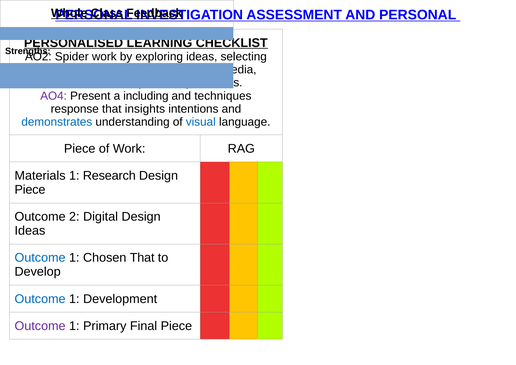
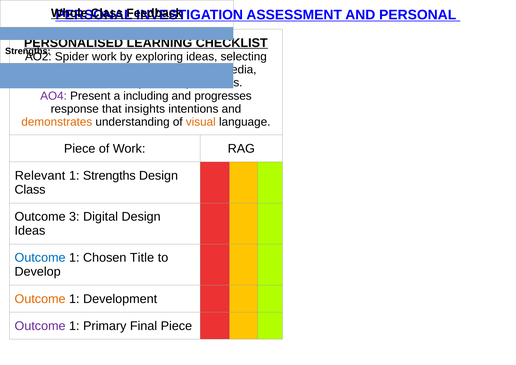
and techniques: techniques -> progresses (223, 96)
demonstrates colour: blue -> orange (57, 122)
visual colour: blue -> orange (201, 122)
Materials: Materials -> Relevant (40, 176)
1 Research: Research -> Strengths (109, 176)
Piece: Piece -> Class (30, 190)
2: 2 -> 3 (74, 217)
Chosen That: That -> Title (142, 258)
Outcome colour: blue -> orange (40, 299)
